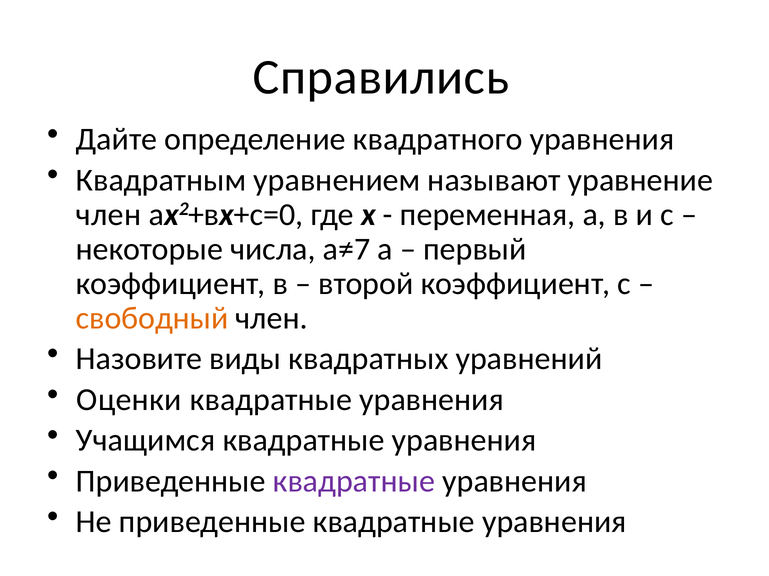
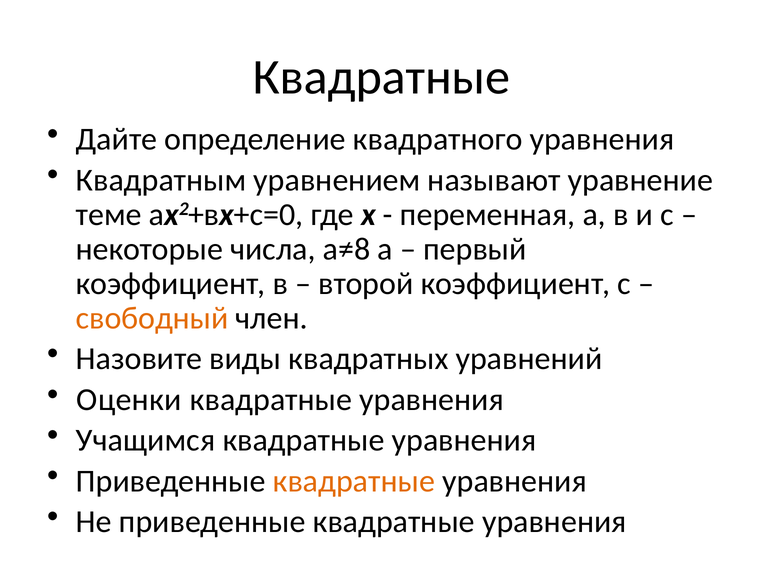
Справились: Справились -> Квадратные (381, 78)
член: член -> теме (109, 215)
а≠7: а≠7 -> а≠8 (347, 249)
квадратные colour: purple -> orange (354, 482)
